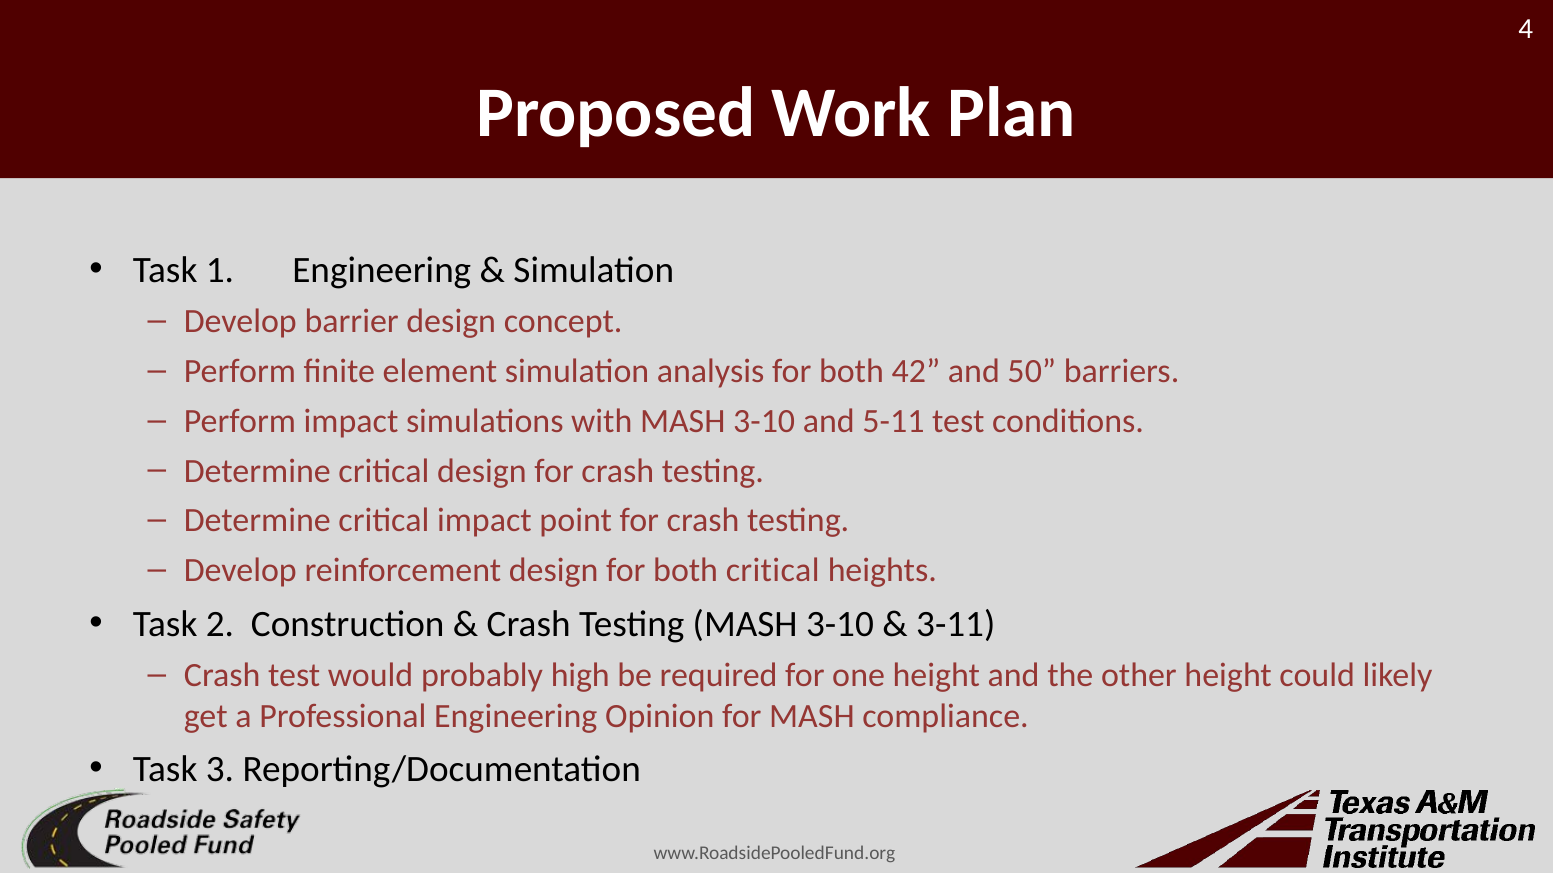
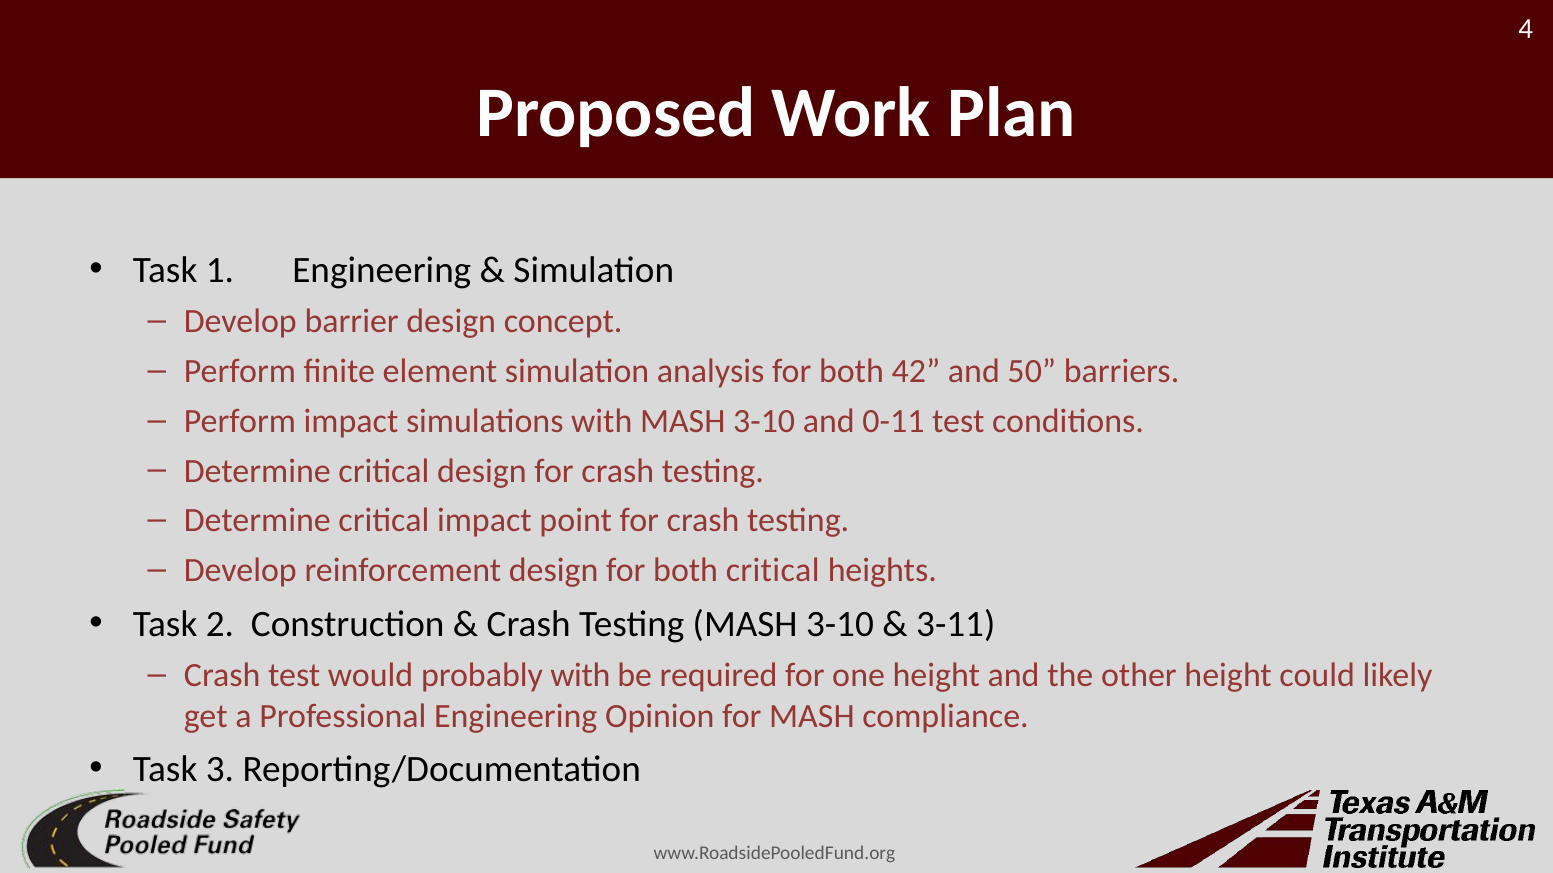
5-11: 5-11 -> 0-11 (893, 421)
probably high: high -> with (580, 676)
